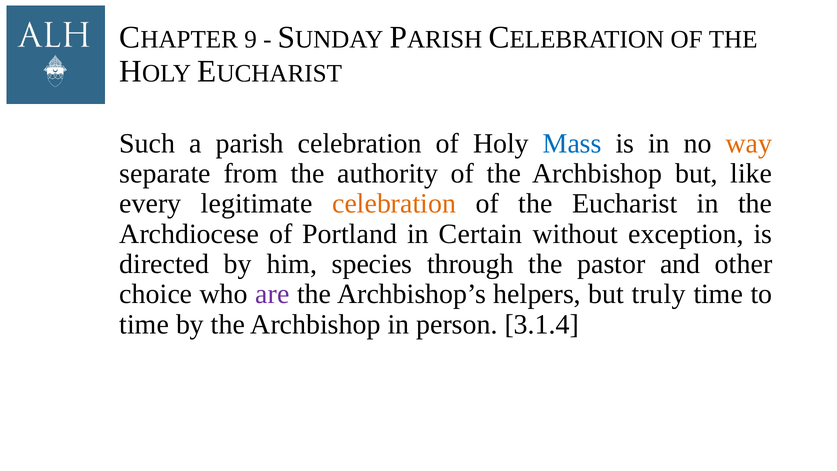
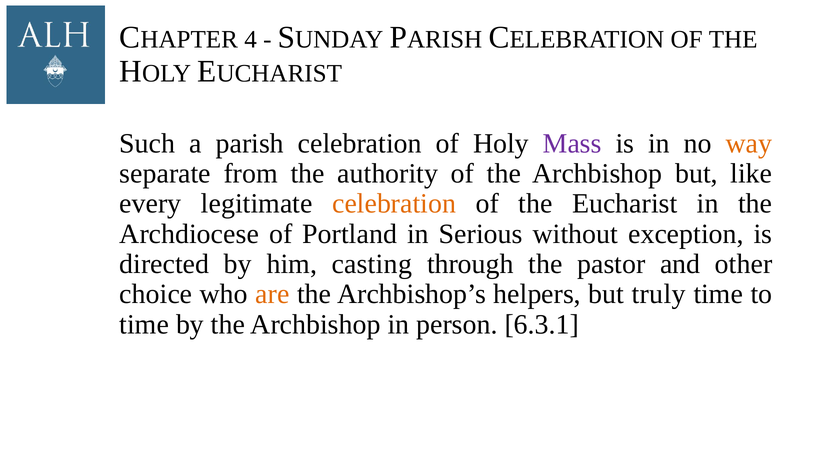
9: 9 -> 4 (251, 40)
Mass colour: blue -> purple (572, 143)
Certain: Certain -> Serious (481, 234)
species: species -> casting (372, 264)
are colour: purple -> orange (272, 294)
3.1.4: 3.1.4 -> 6.3.1 (542, 324)
